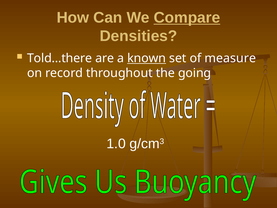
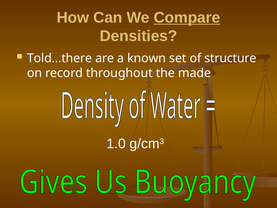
known underline: present -> none (147, 58)
measure: measure -> structure (230, 58)
going: going -> made (195, 73)
